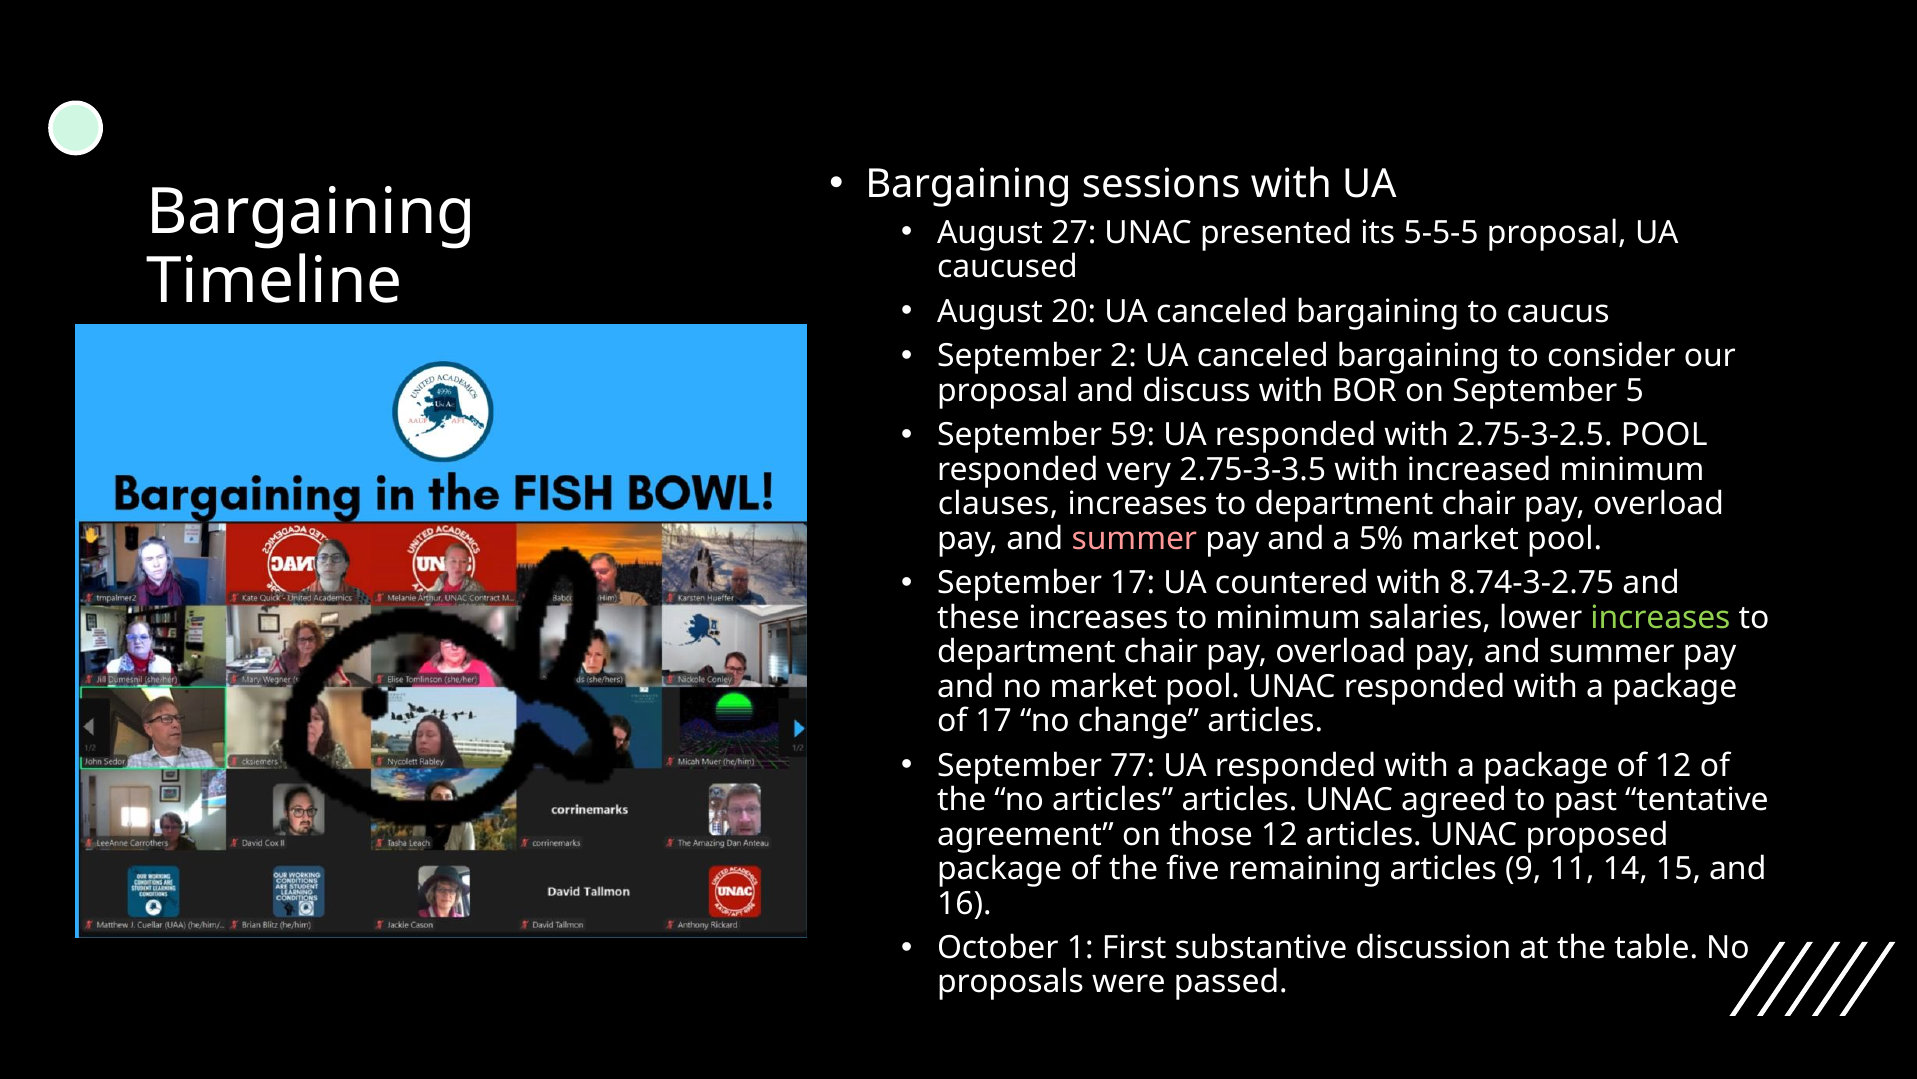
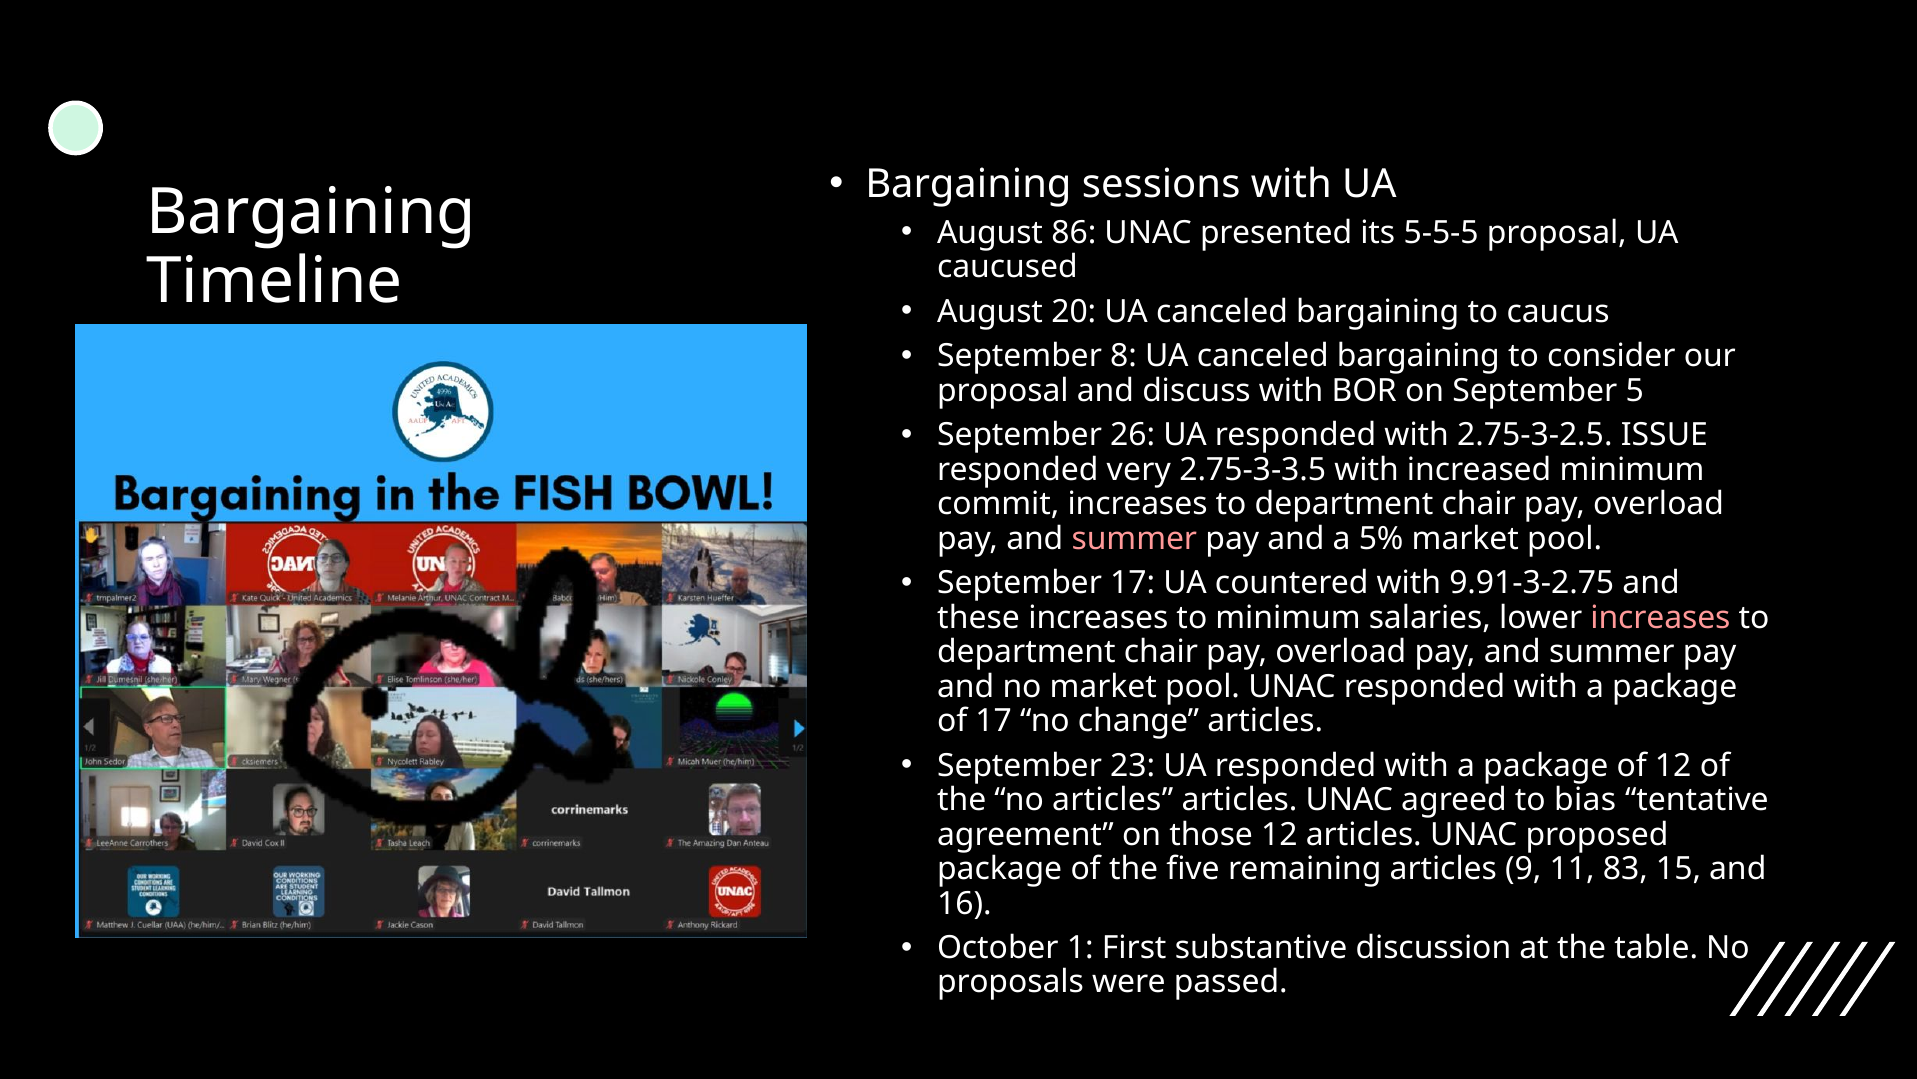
27: 27 -> 86 (1074, 233)
2: 2 -> 8 (1124, 356)
59: 59 -> 26 (1133, 435)
2.75-3-2.5 POOL: POOL -> ISSUE (1664, 435)
clauses: clauses -> commit (998, 504)
8.74-3-2.75: 8.74-3-2.75 -> 9.91-3-2.75 (1532, 583)
increases colour: light green -> pink (1660, 617)
77: 77 -> 23 (1133, 765)
past: past -> bias (1585, 799)
14: 14 -> 83 (1625, 868)
